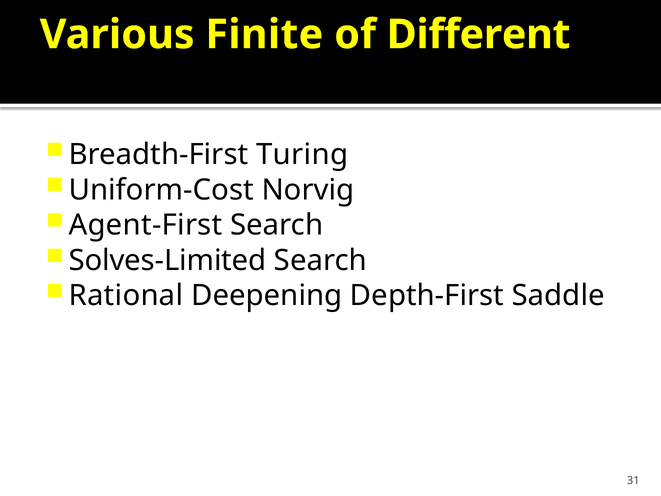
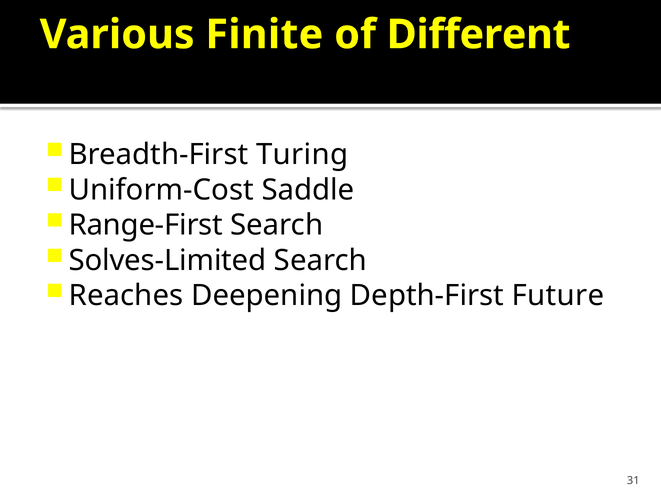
Norvig: Norvig -> Saddle (308, 190)
Agent-First: Agent-First -> Range-First (146, 225)
Rational: Rational -> Reaches (126, 296)
Saddle: Saddle -> Future (558, 296)
